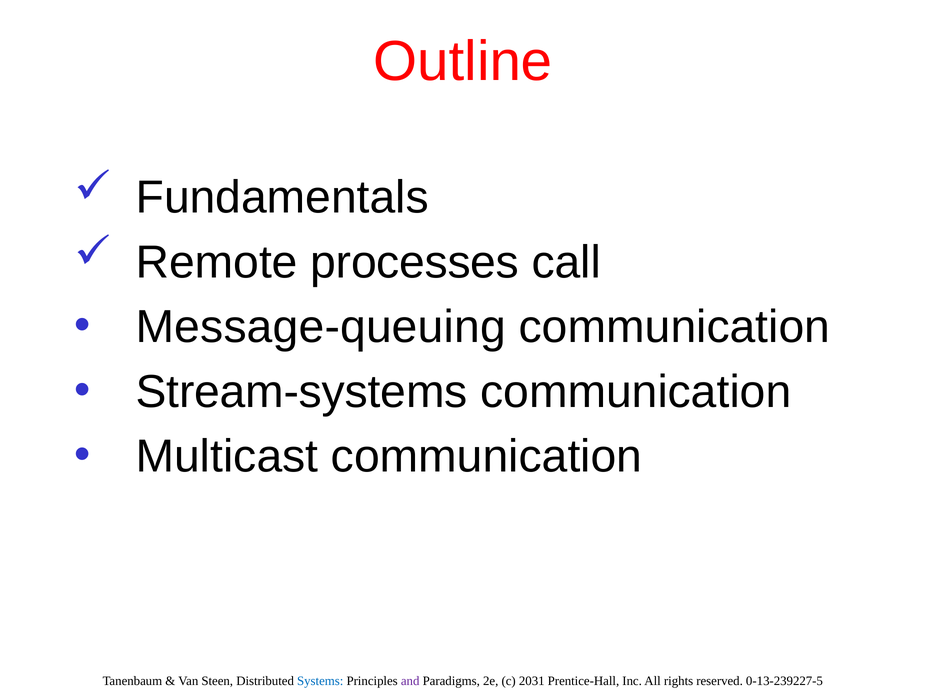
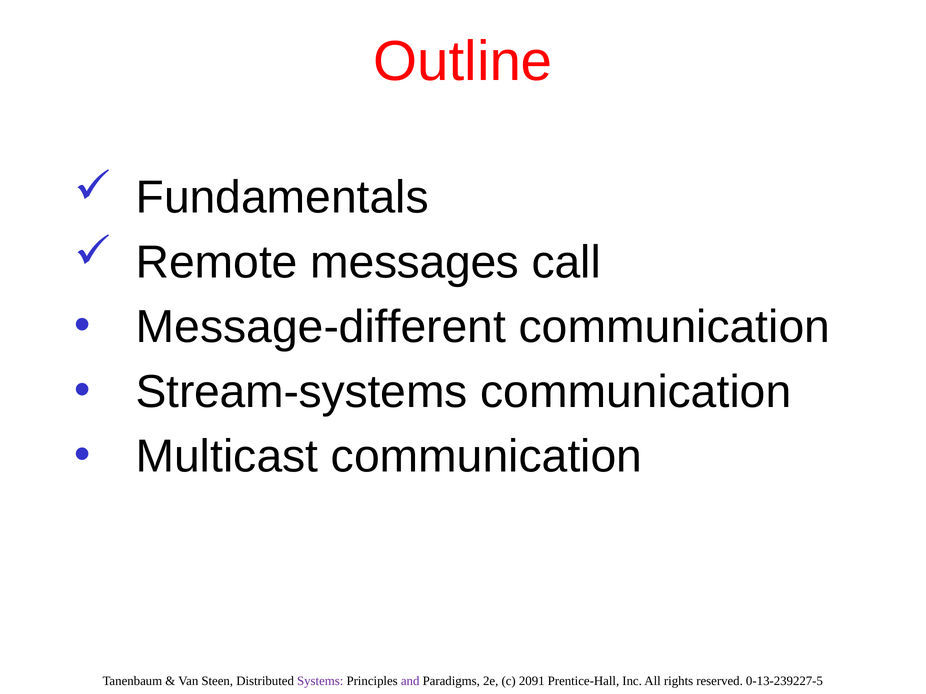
processes: processes -> messages (415, 263)
Message-queuing: Message-queuing -> Message-different (321, 327)
Systems colour: blue -> purple (320, 681)
2031: 2031 -> 2091 (532, 681)
